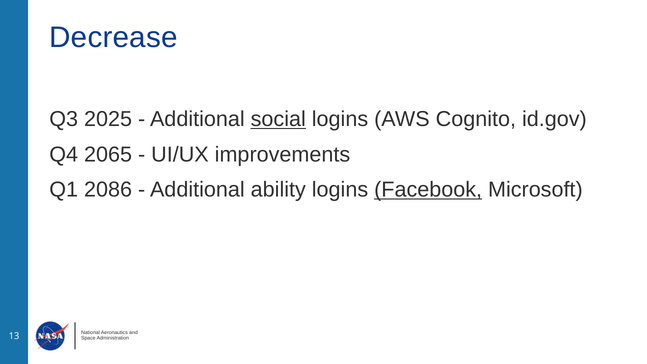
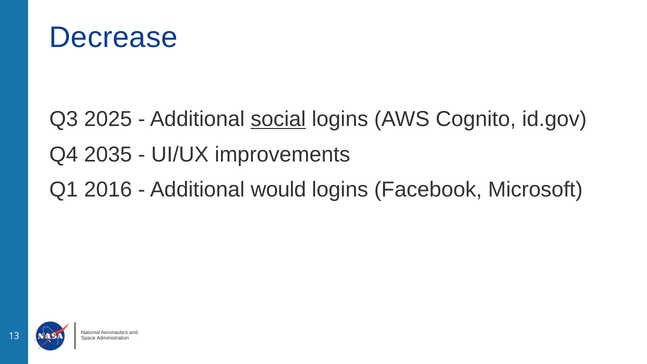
2065: 2065 -> 2035 (108, 154)
2086: 2086 -> 2016 (108, 190)
ability: ability -> would (278, 190)
Facebook underline: present -> none (428, 190)
